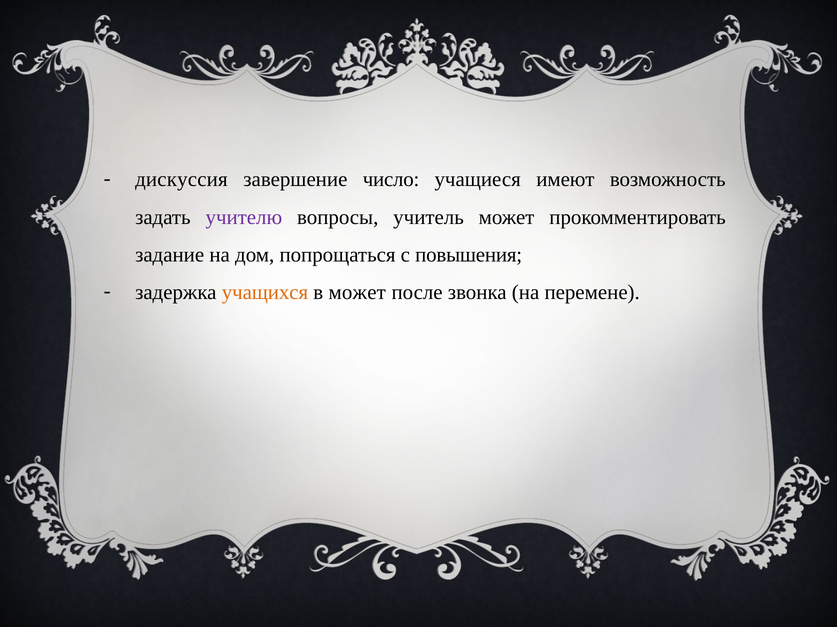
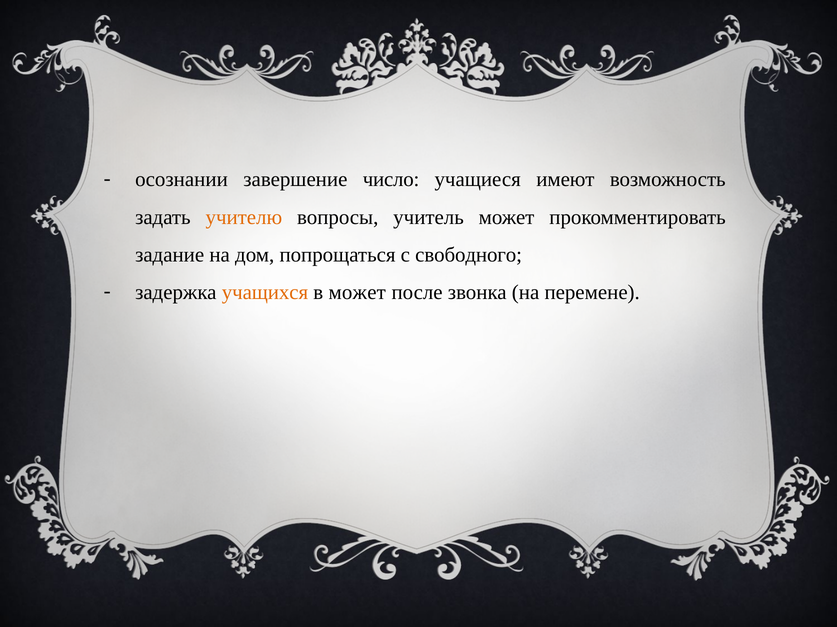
дискуссия: дискуссия -> осознании (182, 180)
учителю colour: purple -> orange (244, 217)
повышения: повышения -> свободного (469, 255)
